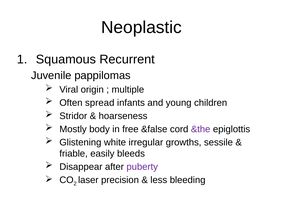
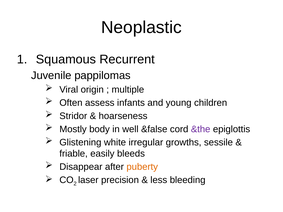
spread: spread -> assess (100, 103)
free: free -> well (130, 129)
puberty colour: purple -> orange (142, 167)
